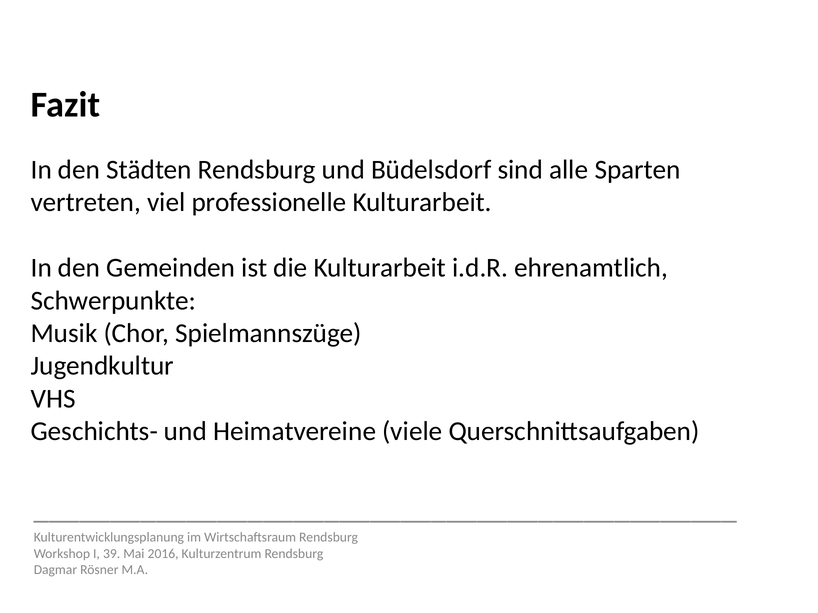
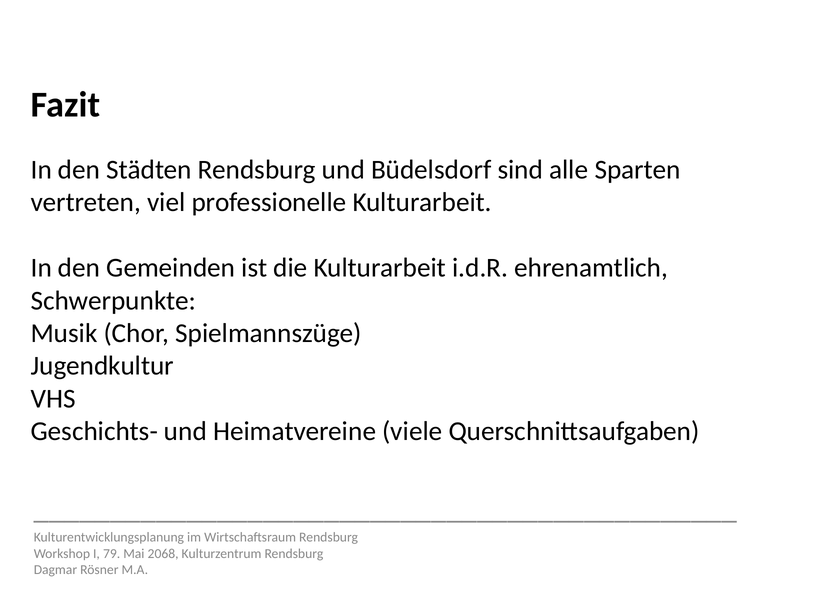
39: 39 -> 79 (112, 554)
2016: 2016 -> 2068 (163, 554)
